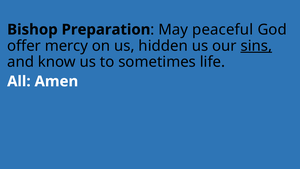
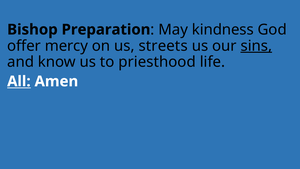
peaceful: peaceful -> kindness (223, 30)
hidden: hidden -> streets (163, 46)
sometimes: sometimes -> priesthood (157, 62)
All underline: none -> present (19, 81)
